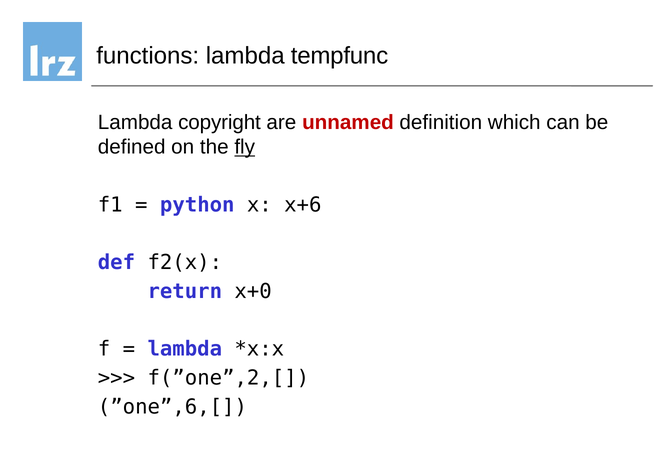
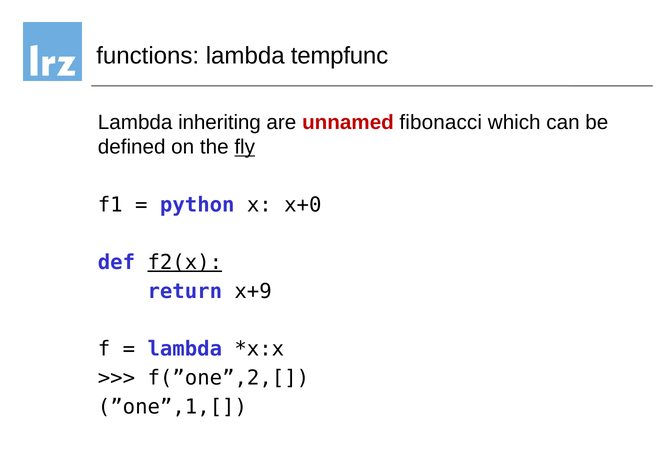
copyright: copyright -> inheriting (219, 122)
definition: definition -> fibonacci (441, 122)
x+6: x+6 -> x+0 (303, 205)
f2(x underline: none -> present (185, 263)
x+0: x+0 -> x+9 (253, 292)
”one”,6,[: ”one”,6,[ -> ”one”,1,[ (172, 407)
